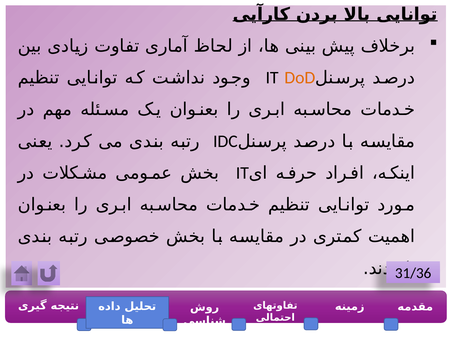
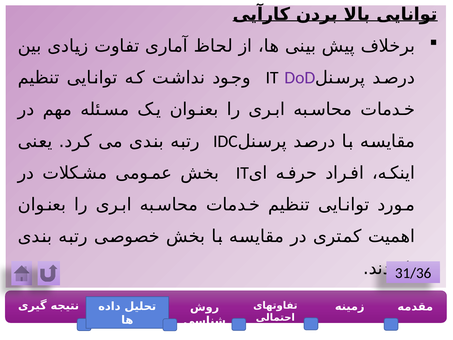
DoD colour: orange -> purple (300, 78)
